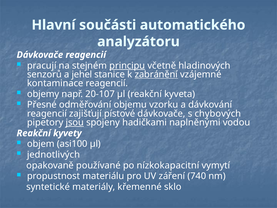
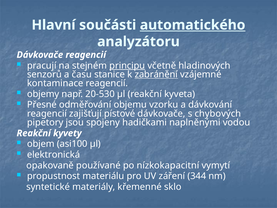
automatického underline: none -> present (193, 25)
jehel: jehel -> času (82, 74)
20-107: 20-107 -> 20-530 (100, 94)
jsou underline: present -> none (75, 122)
jednotlivých: jednotlivých -> elektronická (54, 154)
740: 740 -> 344 (197, 176)
